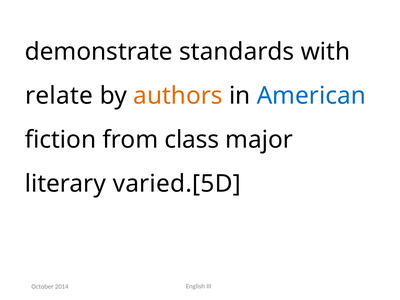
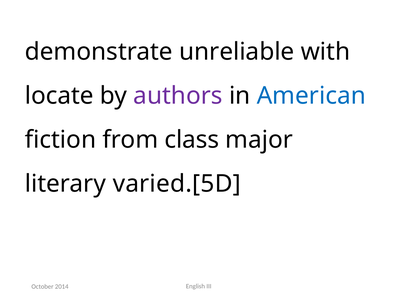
standards: standards -> unreliable (237, 52)
relate: relate -> locate (59, 96)
authors colour: orange -> purple (178, 96)
